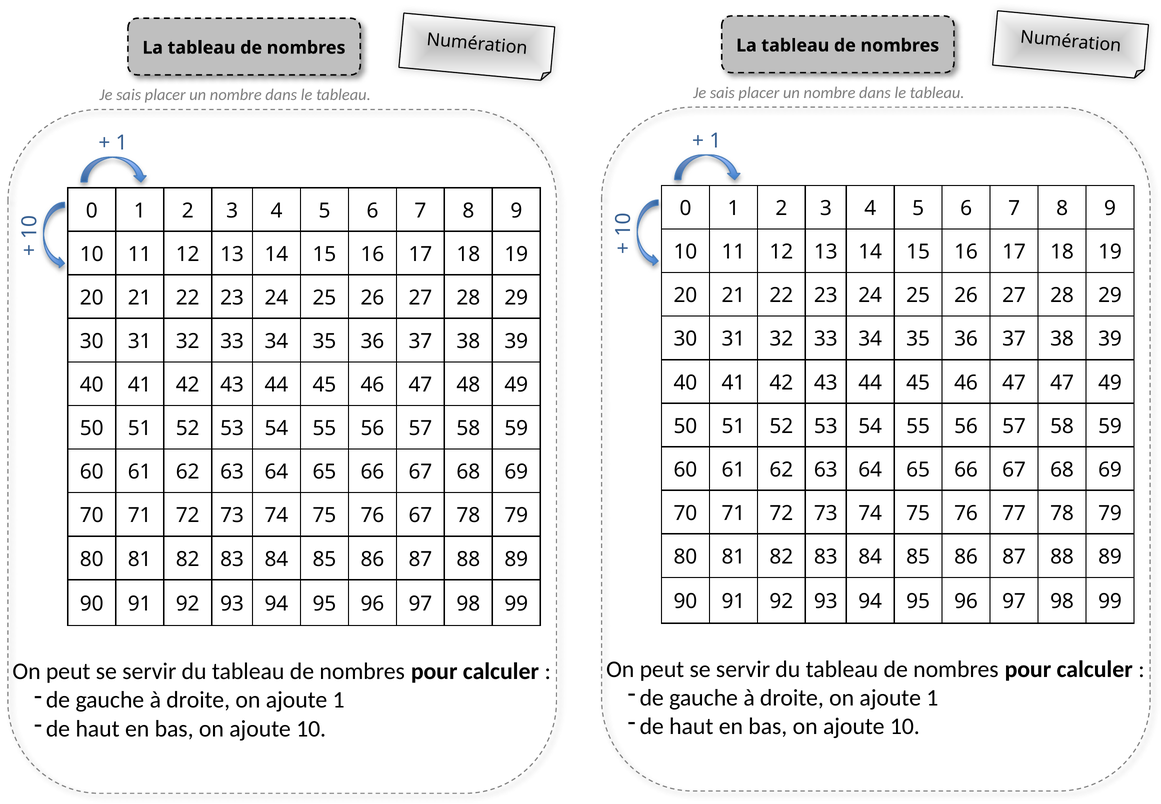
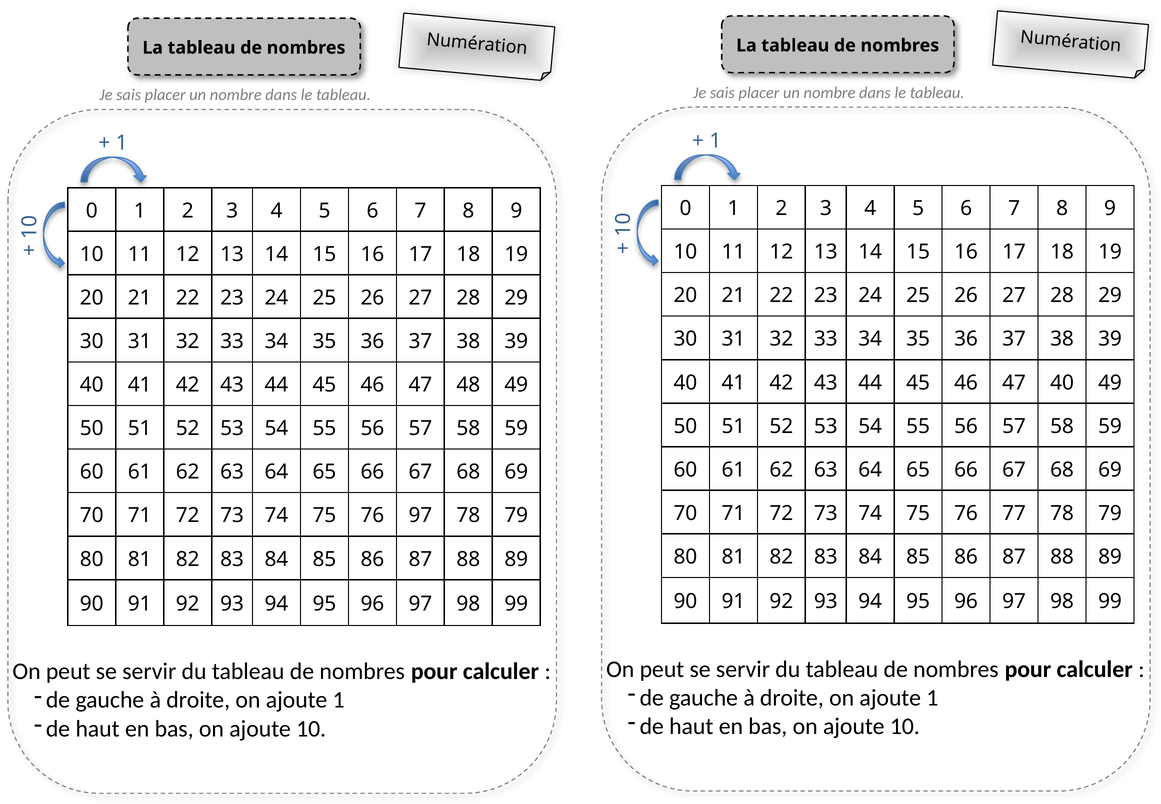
47 47: 47 -> 40 (1062, 383)
76 67: 67 -> 97 (420, 515)
